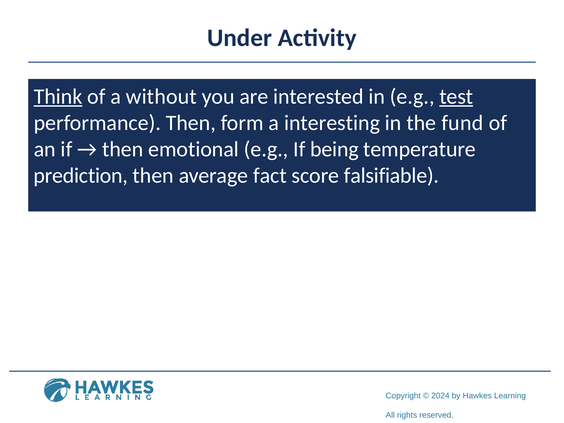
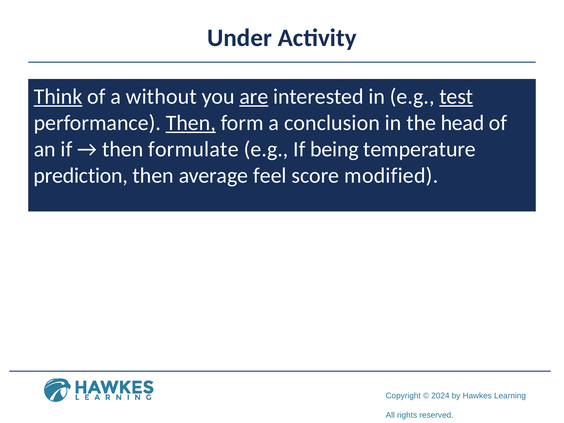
are underline: none -> present (254, 96)
Then underline: none -> present (191, 123)
interesting: interesting -> conclusion (332, 123)
fund: fund -> head (463, 123)
emotional: emotional -> formulate (193, 149)
fact: fact -> feel (270, 175)
falsifiable: falsifiable -> modified (391, 175)
